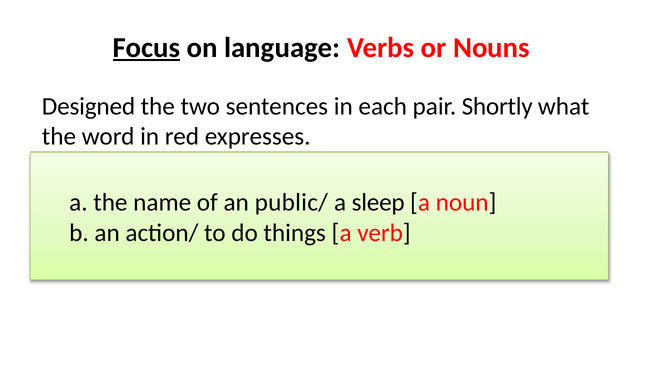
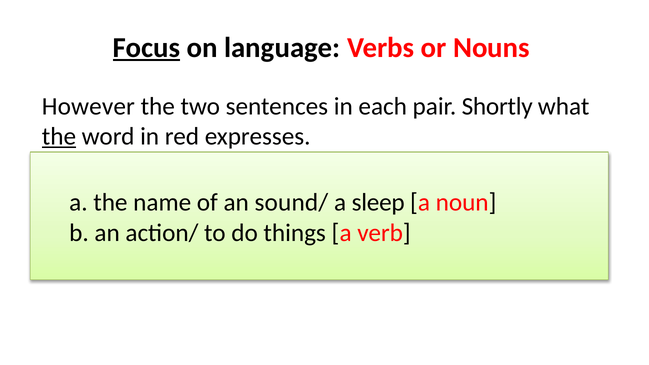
Designed: Designed -> However (88, 106)
the underline: none -> present (59, 137)
public/: public/ -> sound/ (291, 202)
